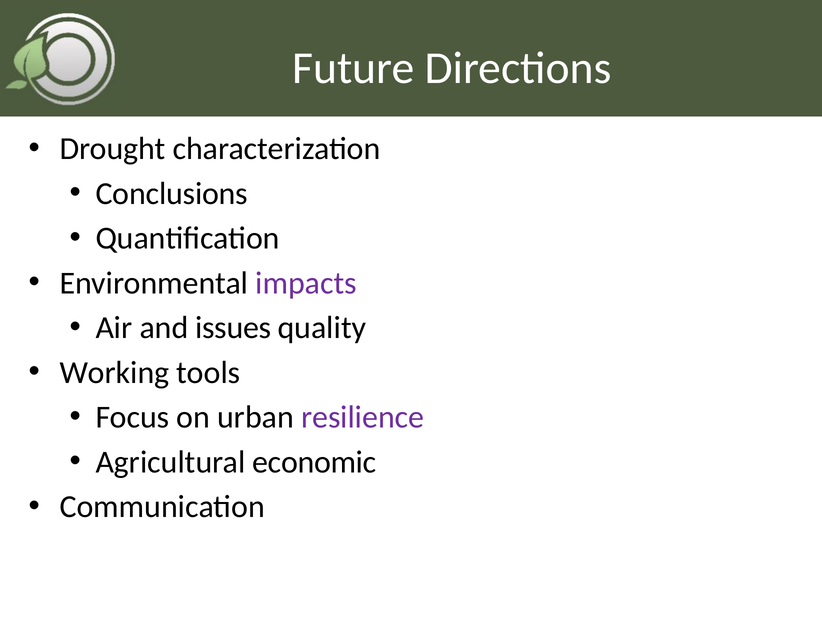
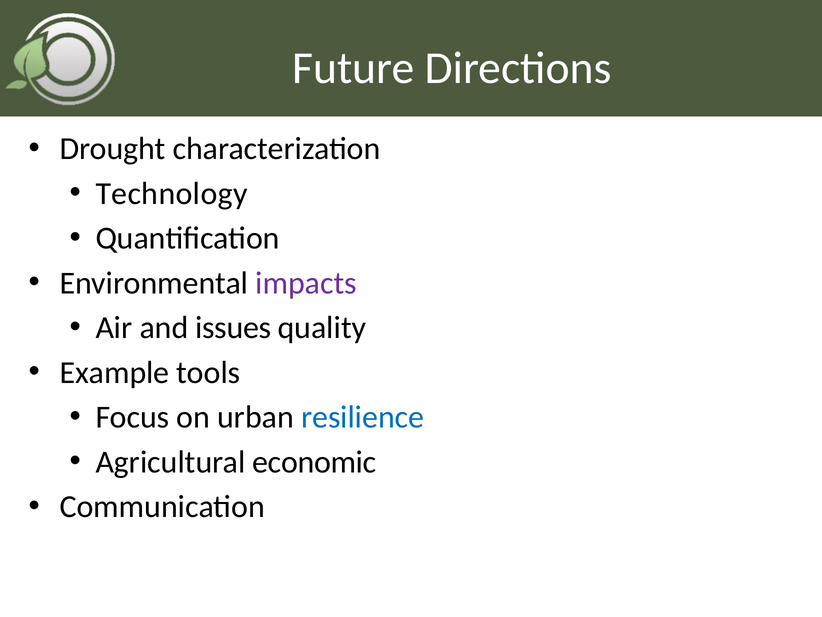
Conclusions: Conclusions -> Technology (172, 193)
Working: Working -> Example (114, 372)
resilience colour: purple -> blue (363, 417)
